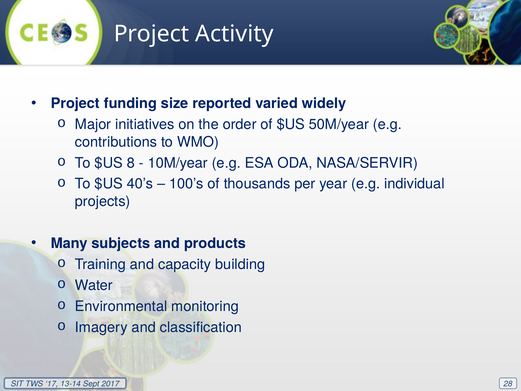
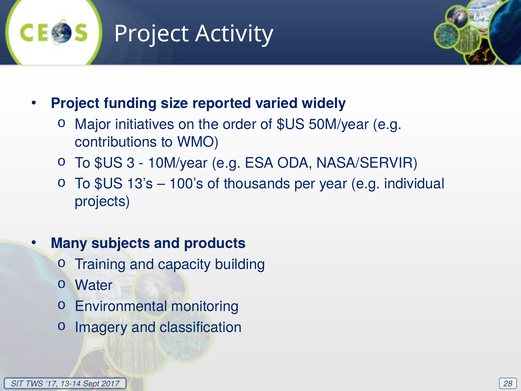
8: 8 -> 3 (131, 163)
40’s: 40’s -> 13’s (140, 184)
